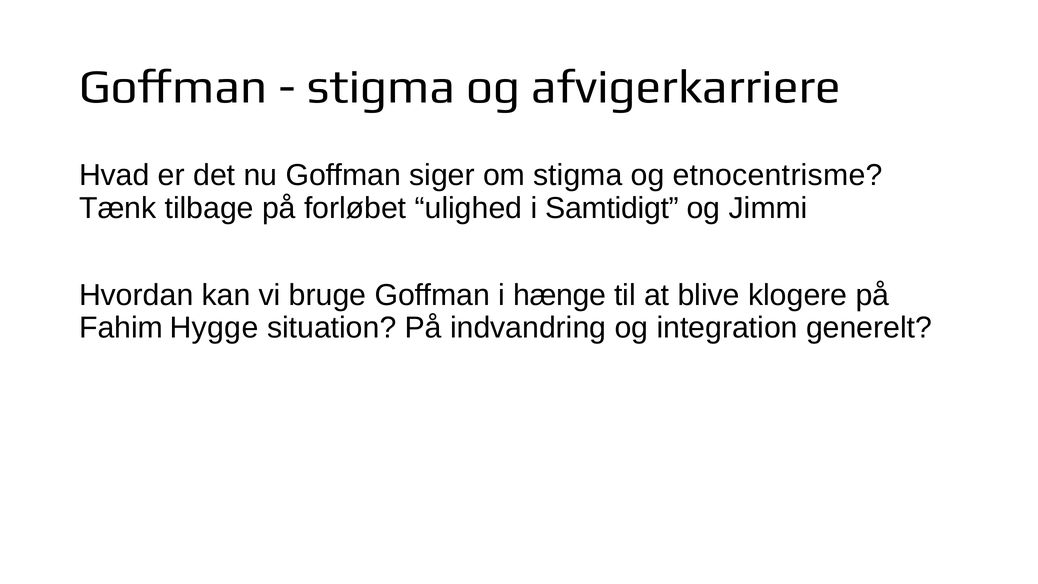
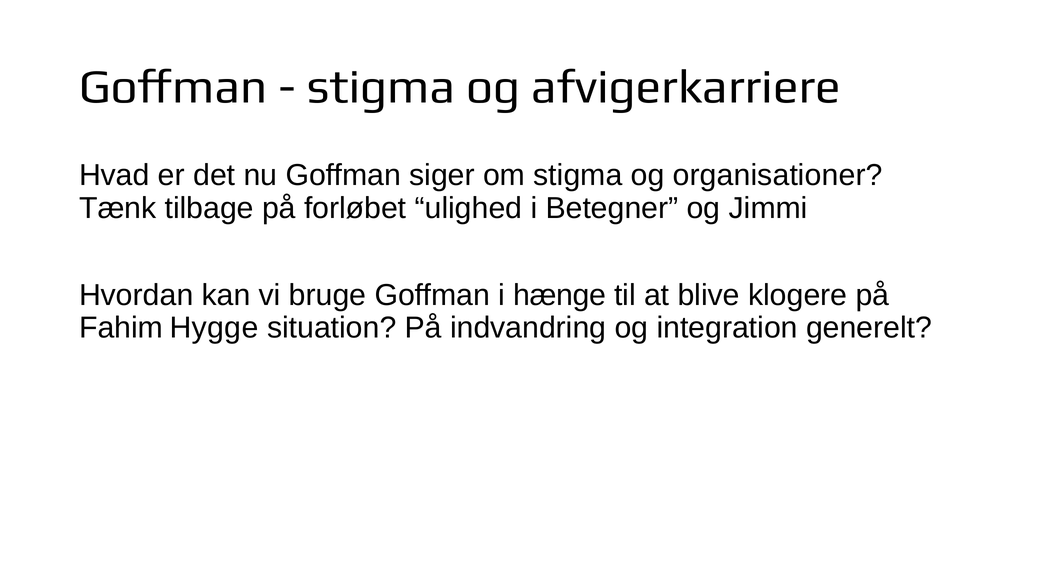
etnocentrisme: etnocentrisme -> organisationer (778, 175)
Samtidigt: Samtidigt -> Betegner (612, 208)
